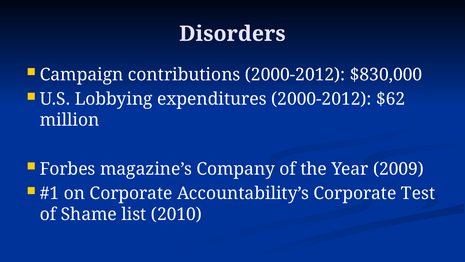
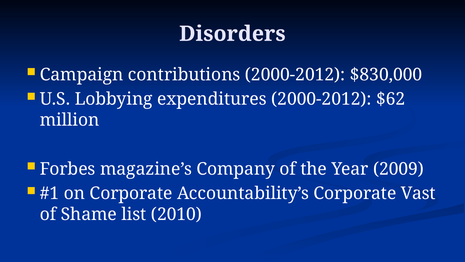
Test: Test -> Vast (418, 193)
